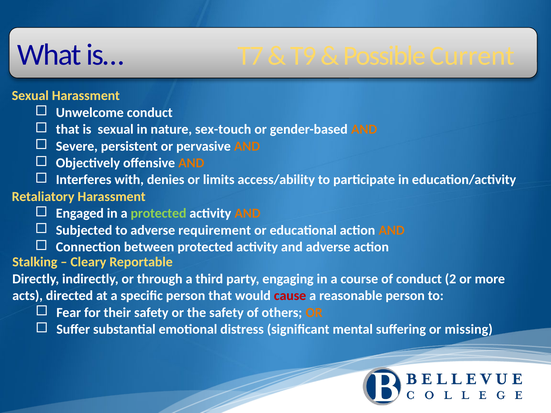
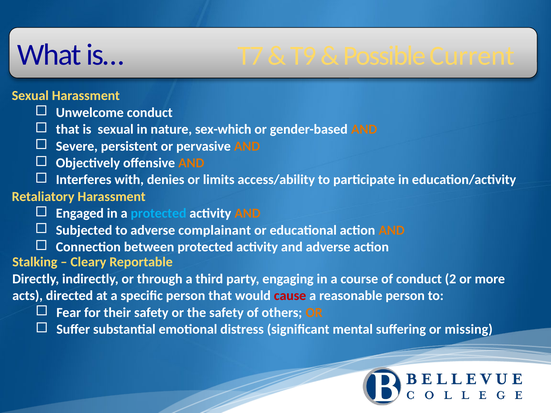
sex-touch: sex-touch -> sex-which (223, 129)
protected colour: light green -> light blue (158, 214)
requirement: requirement -> complainant (215, 230)
